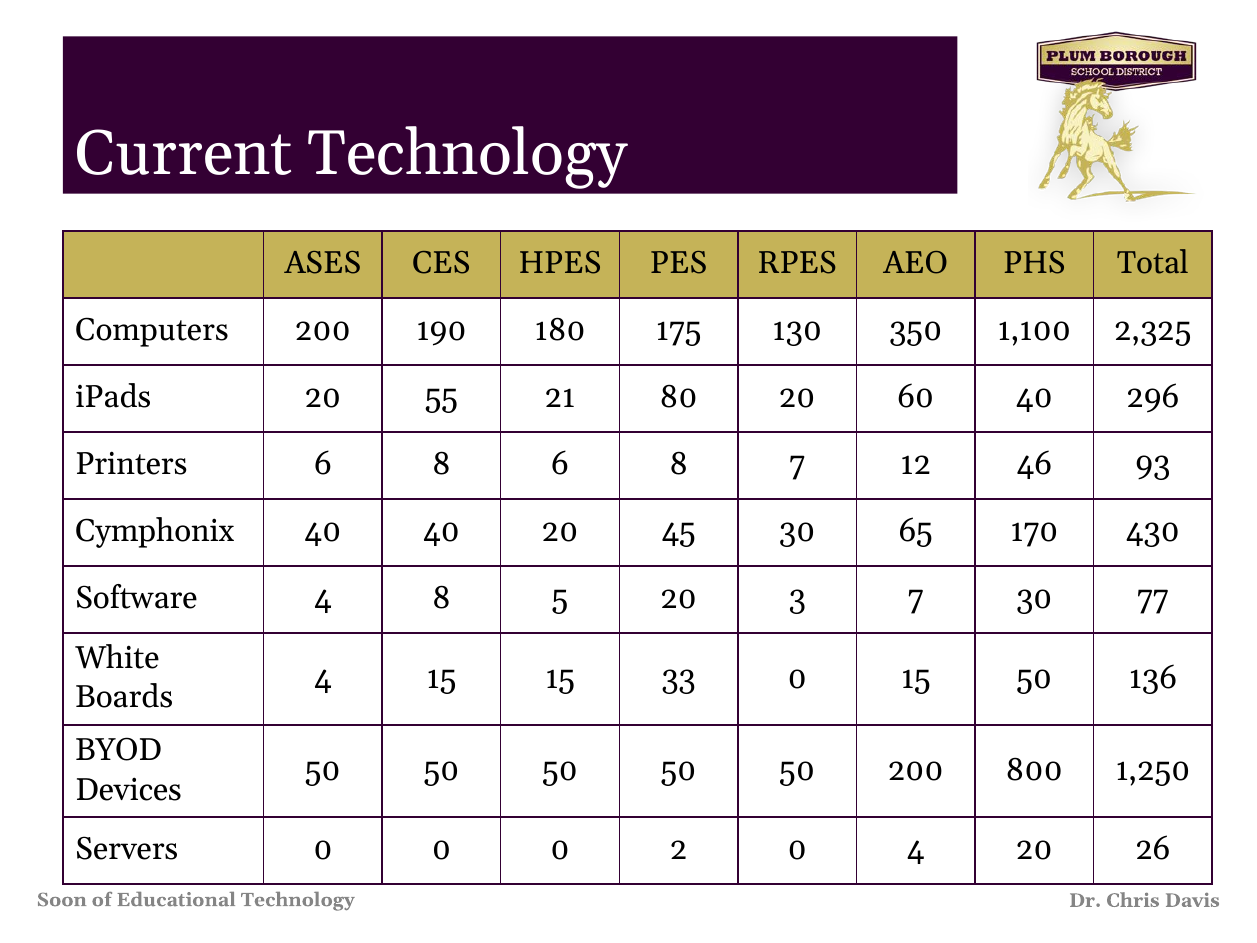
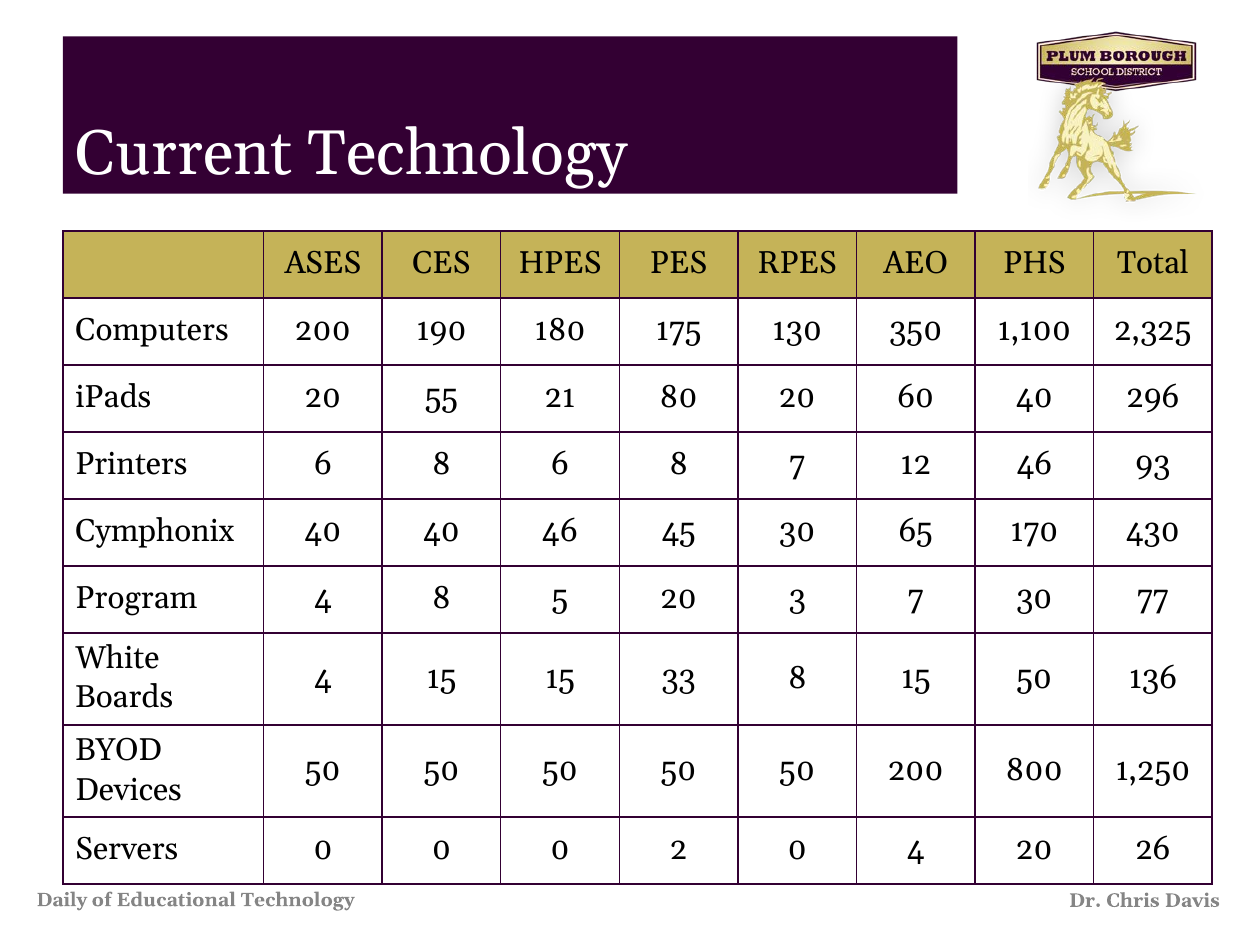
40 20: 20 -> 46 (560, 531)
Software: Software -> Program (136, 598)
33 0: 0 -> 8 (797, 678)
Soon: Soon -> Daily (62, 900)
